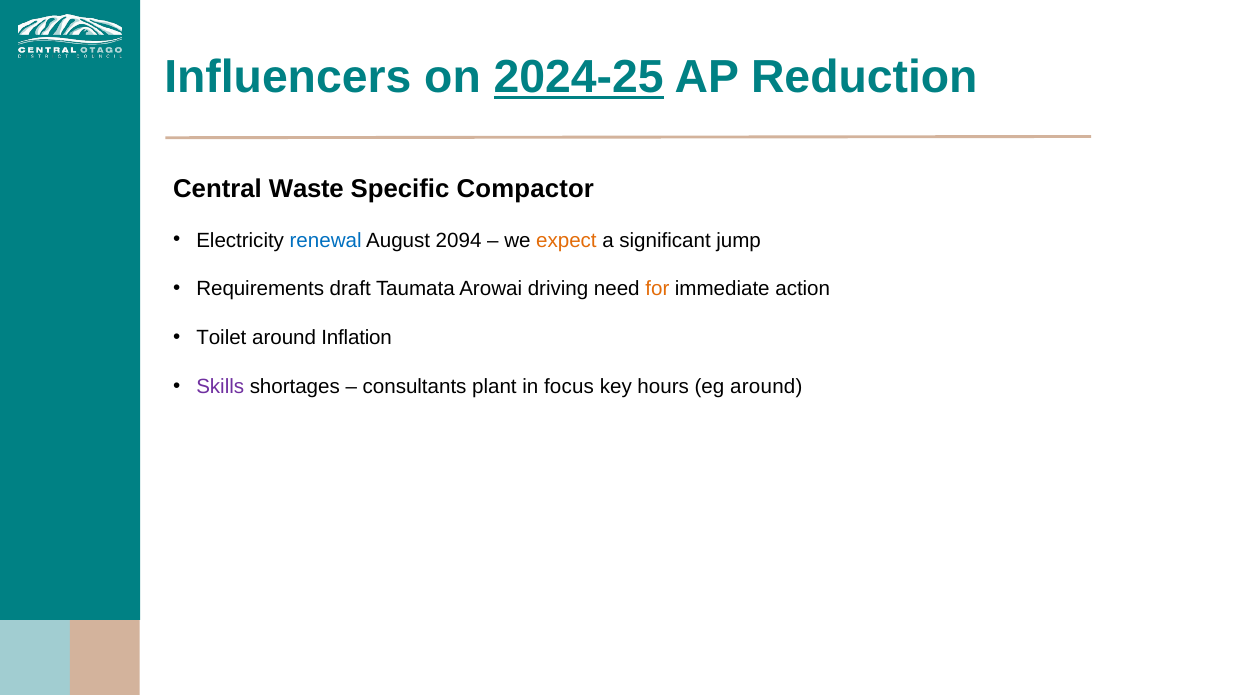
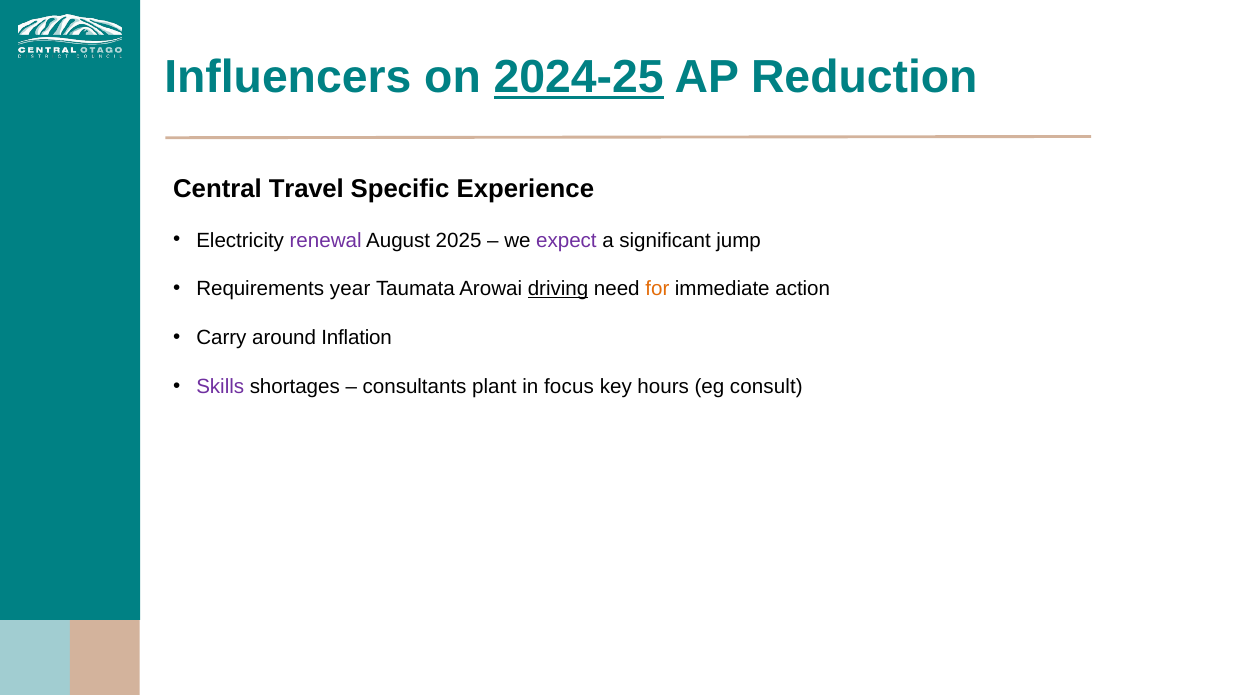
Waste: Waste -> Travel (306, 189)
Compactor: Compactor -> Experience (525, 189)
renewal colour: blue -> purple (326, 240)
2094: 2094 -> 2025 (459, 240)
expect colour: orange -> purple (566, 240)
draft: draft -> year (350, 289)
driving underline: none -> present (558, 289)
Toilet: Toilet -> Carry (221, 338)
eg around: around -> consult (766, 387)
